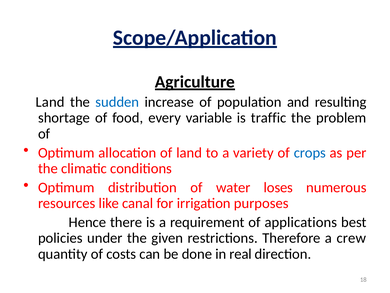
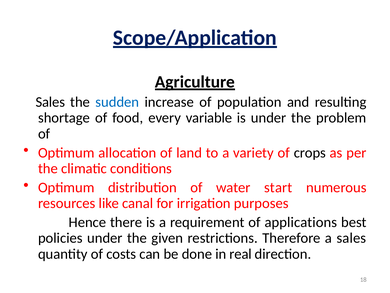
Land: Land -> Sales (50, 102)
is traffic: traffic -> under (269, 118)
crops colour: blue -> black (310, 152)
loses: loses -> start (278, 187)
a crew: crew -> sales (351, 238)
